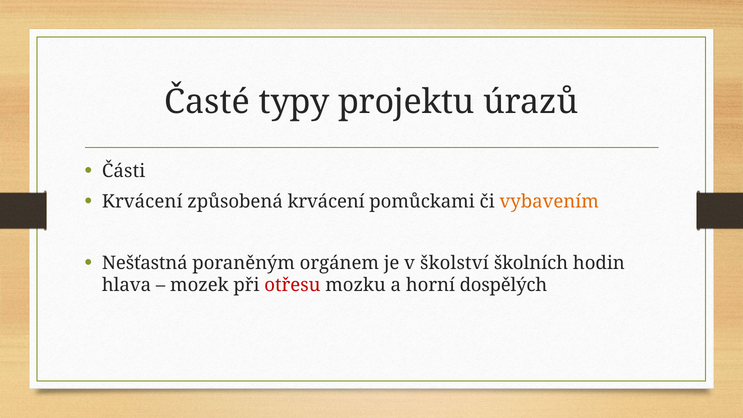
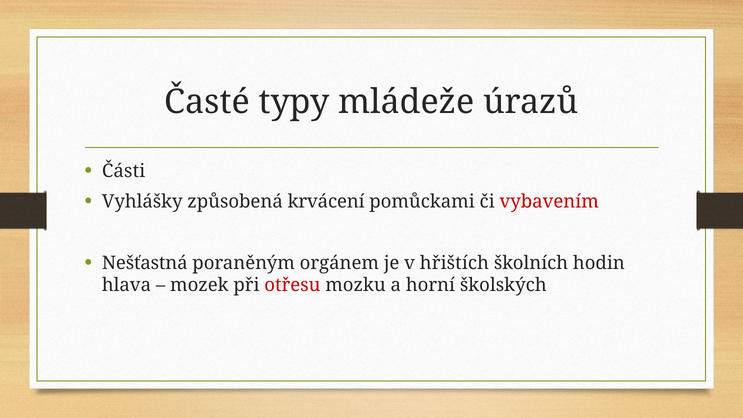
projektu: projektu -> mládeže (406, 102)
Krvácení: Krvácení -> Vyhlášky (142, 202)
vybavením colour: orange -> red (549, 202)
školství: školství -> hřištích (454, 263)
dospělých: dospělých -> školských (503, 285)
